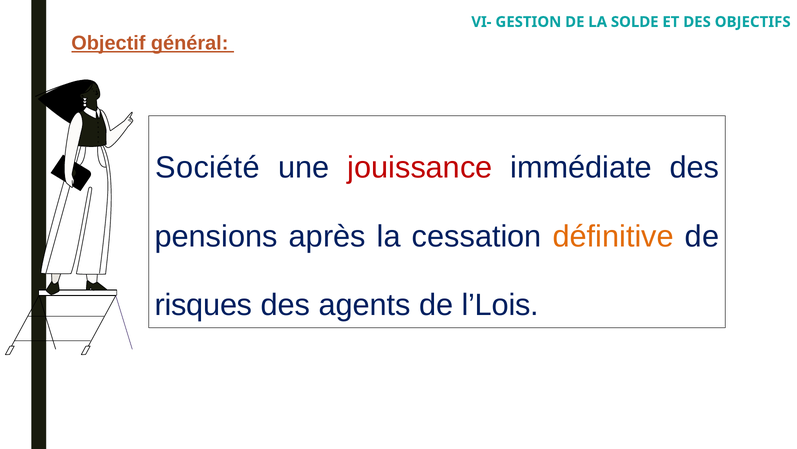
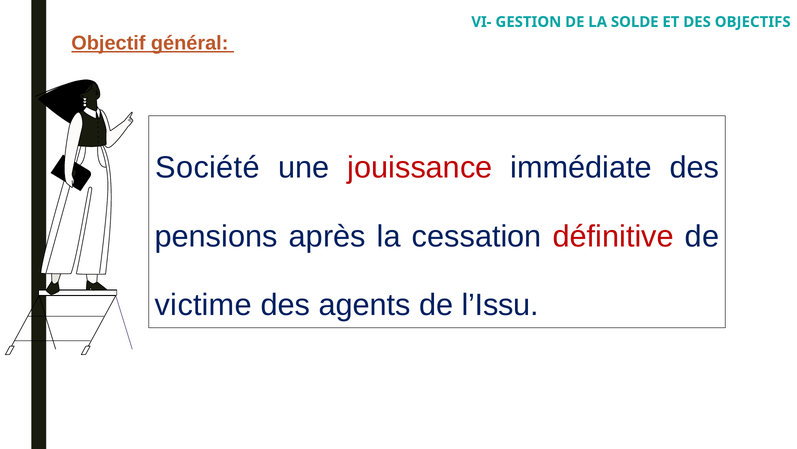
définitive colour: orange -> red (613, 236)
risques: risques -> victime (203, 305)
l’Lois: l’Lois -> l’Issu (500, 305)
